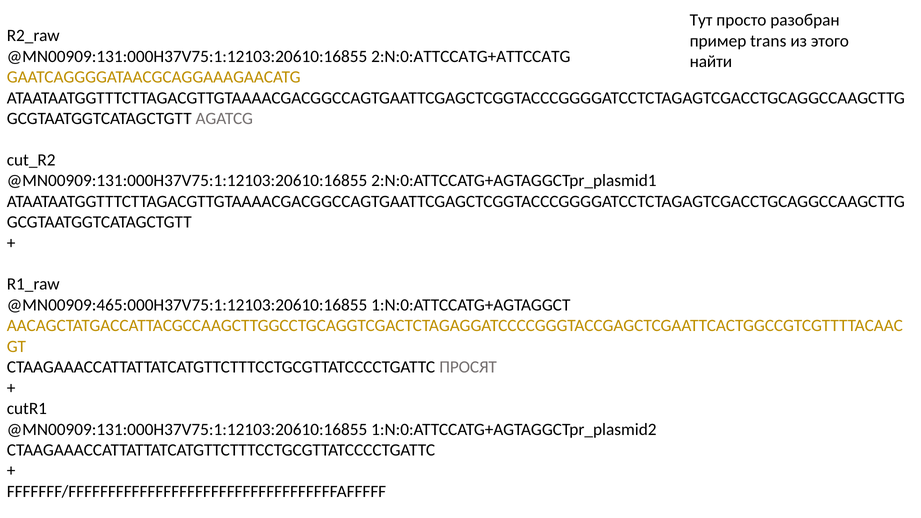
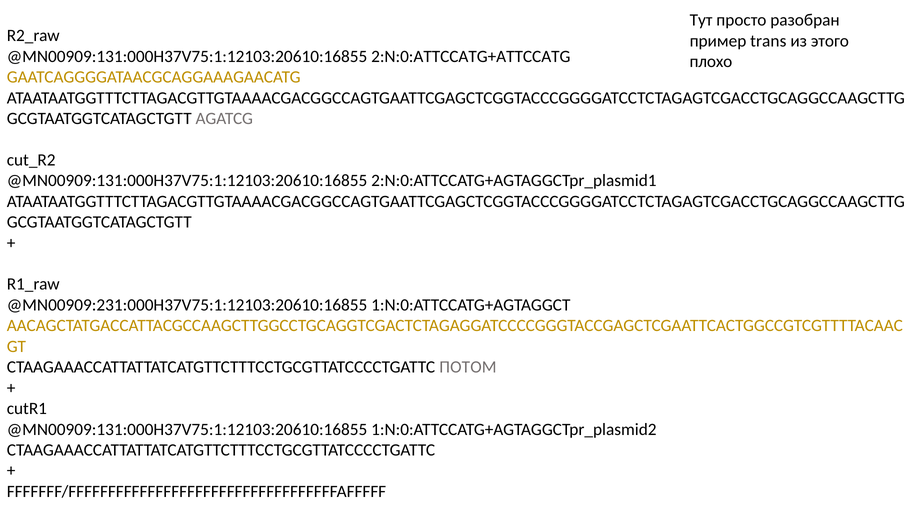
найти: найти -> плохо (711, 62)
@MN00909:465:000H37V75:1:12103:20610:16855: @MN00909:465:000H37V75:1:12103:20610:16855 -> @MN00909:231:000H37V75:1:12103:20610:16855 (187, 305)
ПРОСЯТ: ПРОСЯТ -> ПОТОМ (468, 367)
